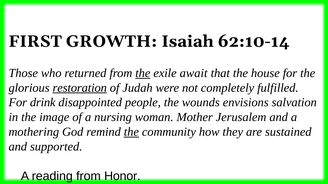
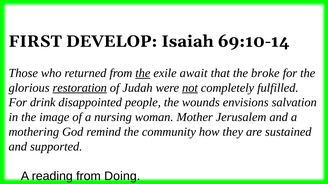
GROWTH: GROWTH -> DEVELOP (112, 41)
62:10-14: 62:10-14 -> 69:10-14 (254, 41)
house: house -> broke (265, 73)
not underline: none -> present (190, 88)
the underline: present -> none (131, 132)
Honor: Honor -> Doing (122, 177)
